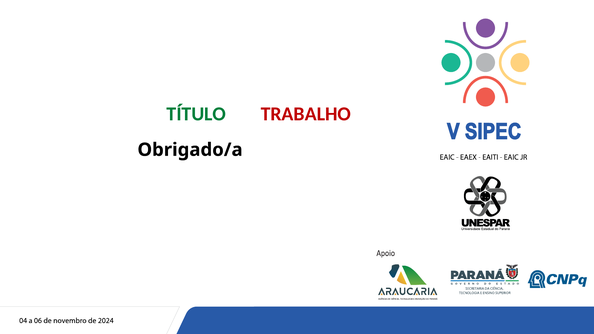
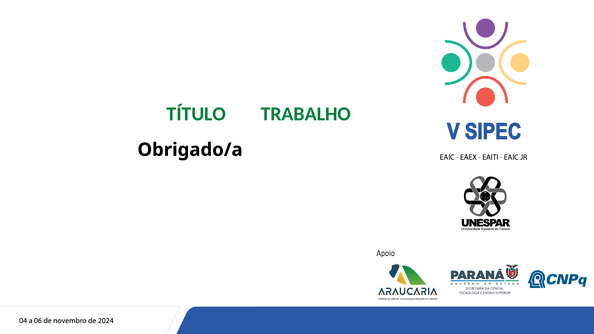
TRABALHO colour: red -> green (306, 114)
